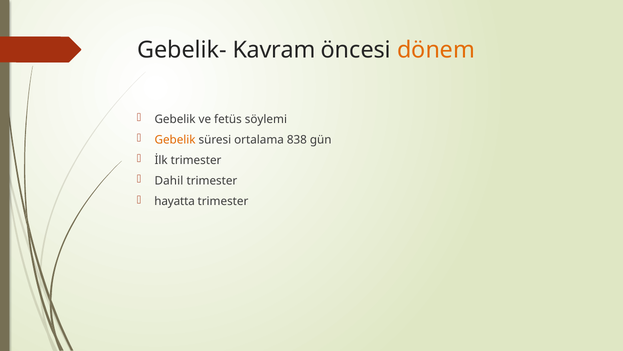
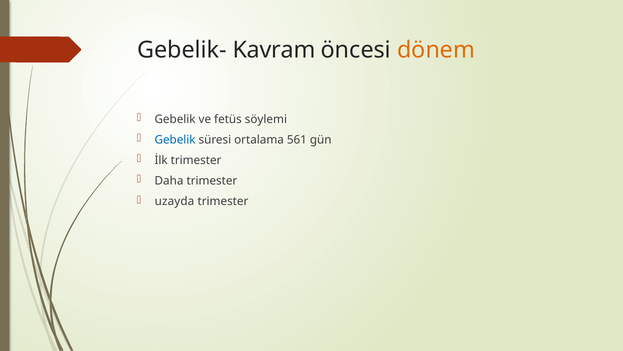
Gebelik colour: orange -> blue (175, 140)
838: 838 -> 561 (297, 140)
Dahil: Dahil -> Daha (169, 181)
hayatta: hayatta -> uzayda (174, 201)
